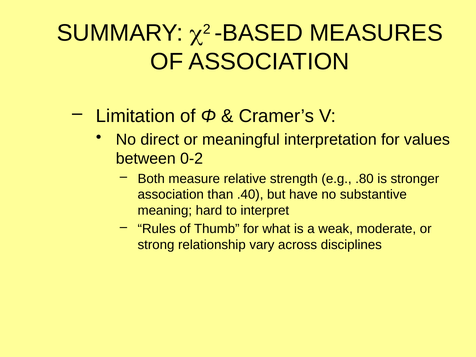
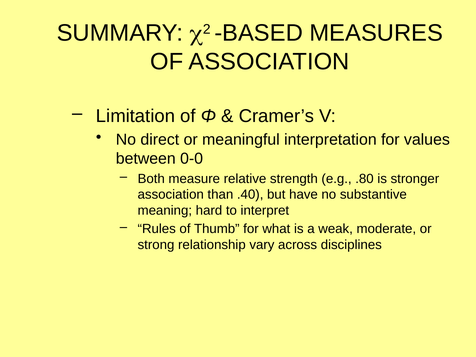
0-2: 0-2 -> 0-0 (192, 159)
